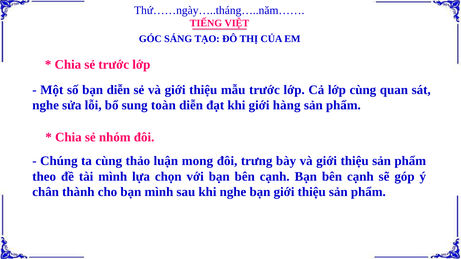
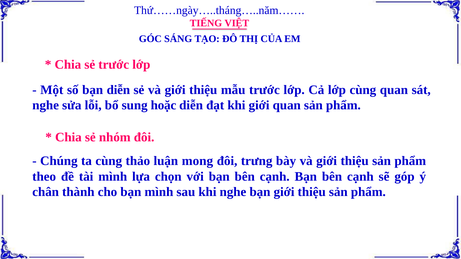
toàn: toàn -> hoặc (163, 105)
giới hàng: hàng -> quan (287, 105)
